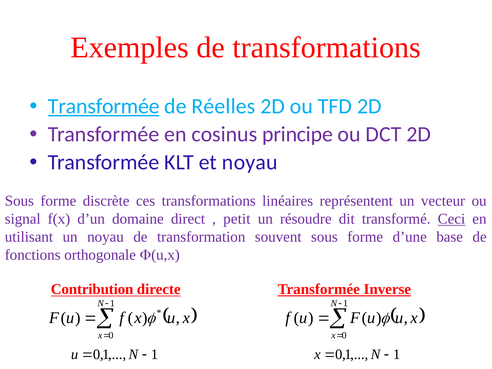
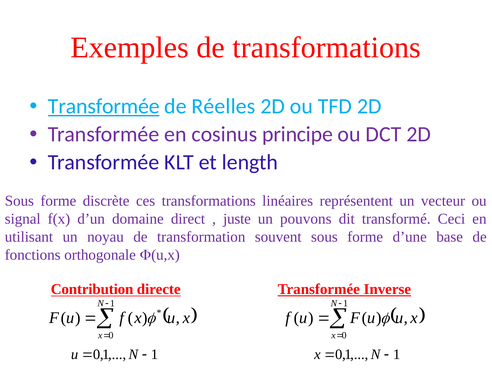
et noyau: noyau -> length (250, 162)
petit: petit -> juste (237, 219)
résoudre: résoudre -> pouvons (306, 219)
Ceci underline: present -> none (451, 219)
